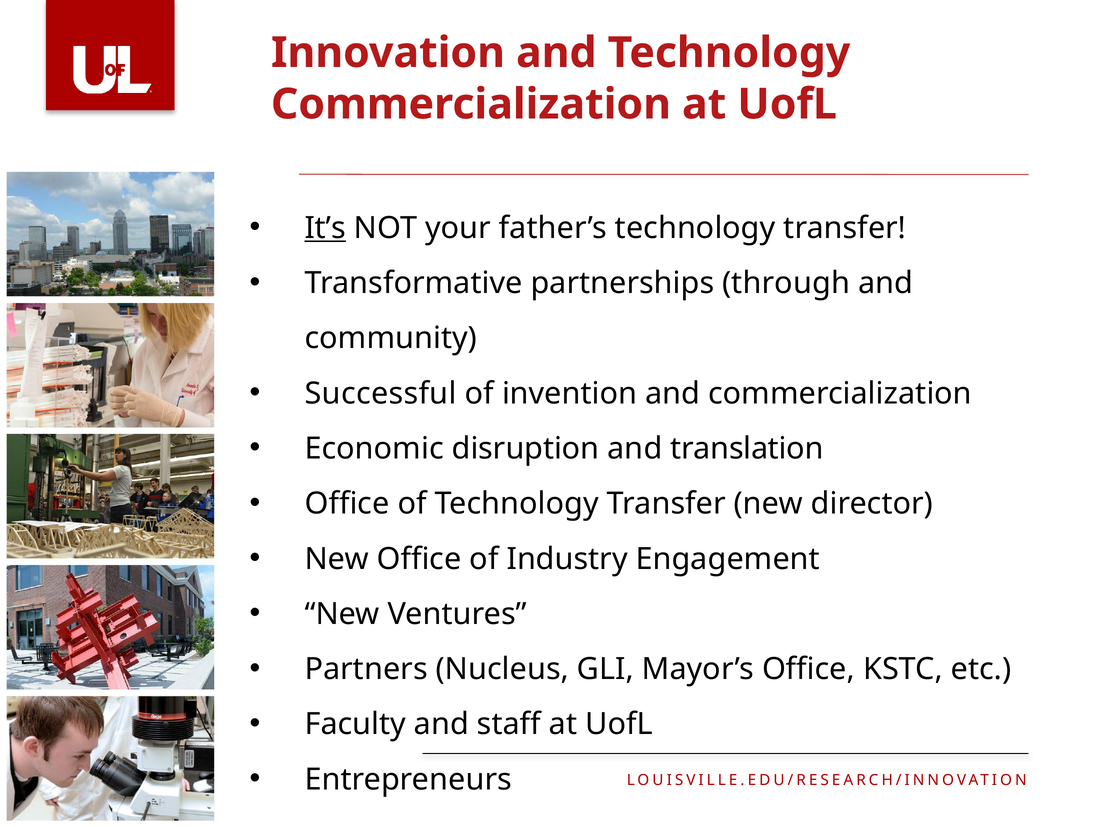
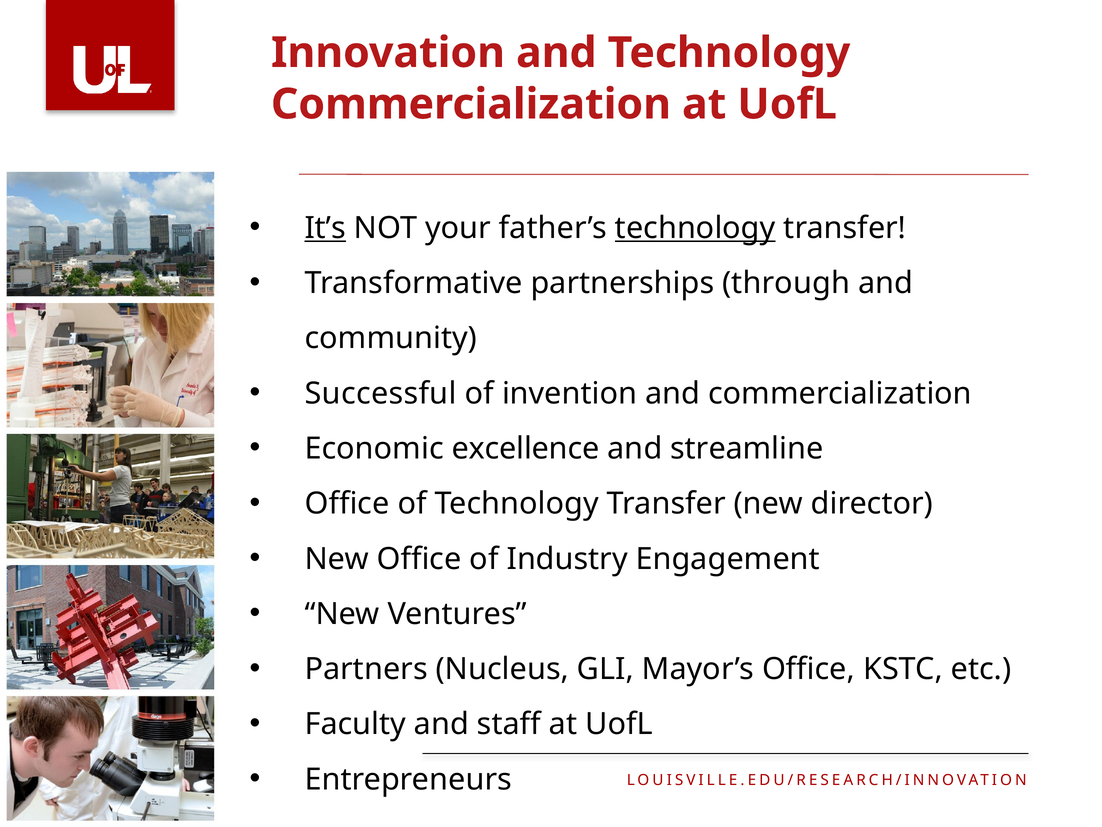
technology underline: none -> present (695, 228)
disruption: disruption -> excellence (526, 448)
translation: translation -> streamline (747, 448)
